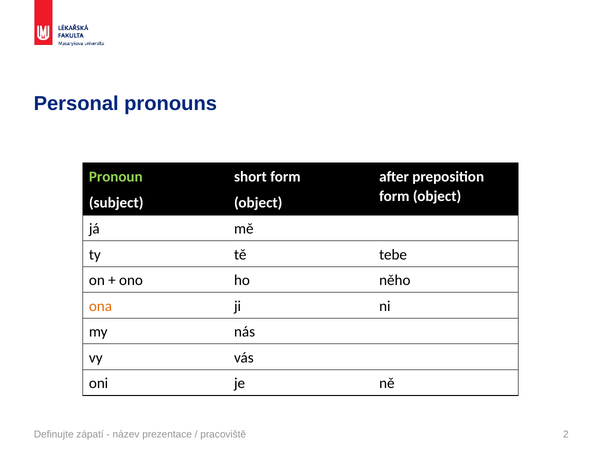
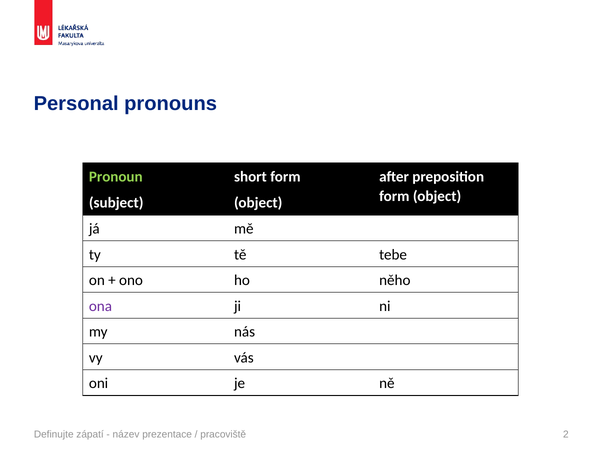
ona colour: orange -> purple (100, 306)
